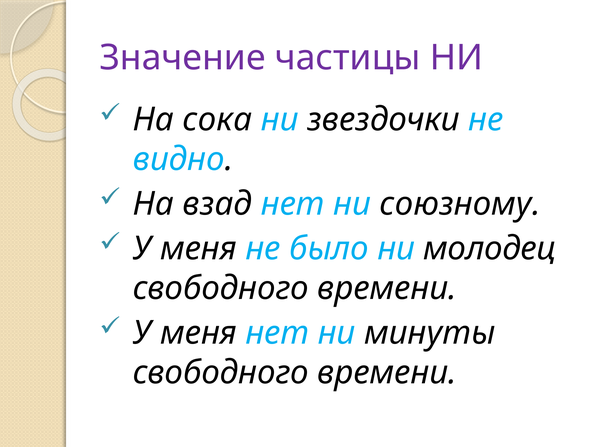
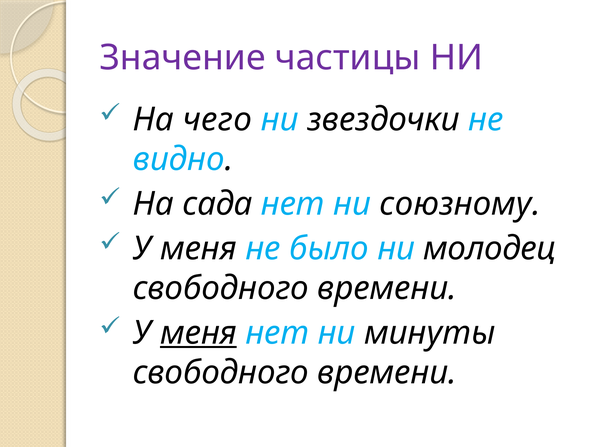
сока: сока -> чего (217, 119)
взад: взад -> сада (218, 204)
меня underline: none -> present (198, 333)
